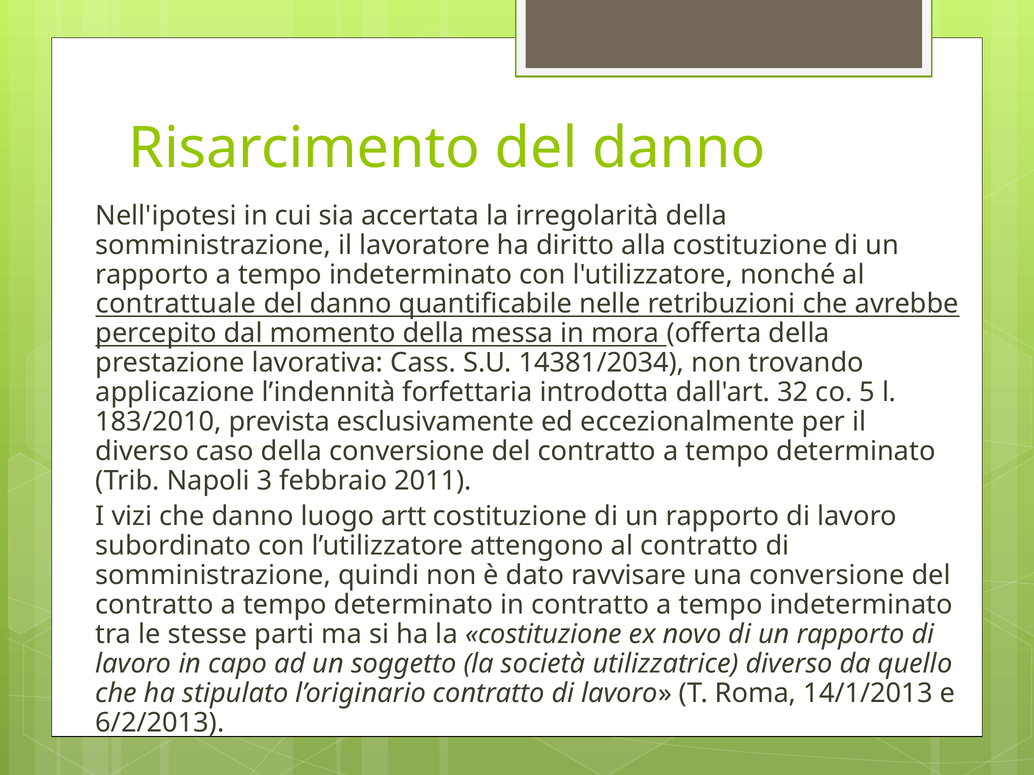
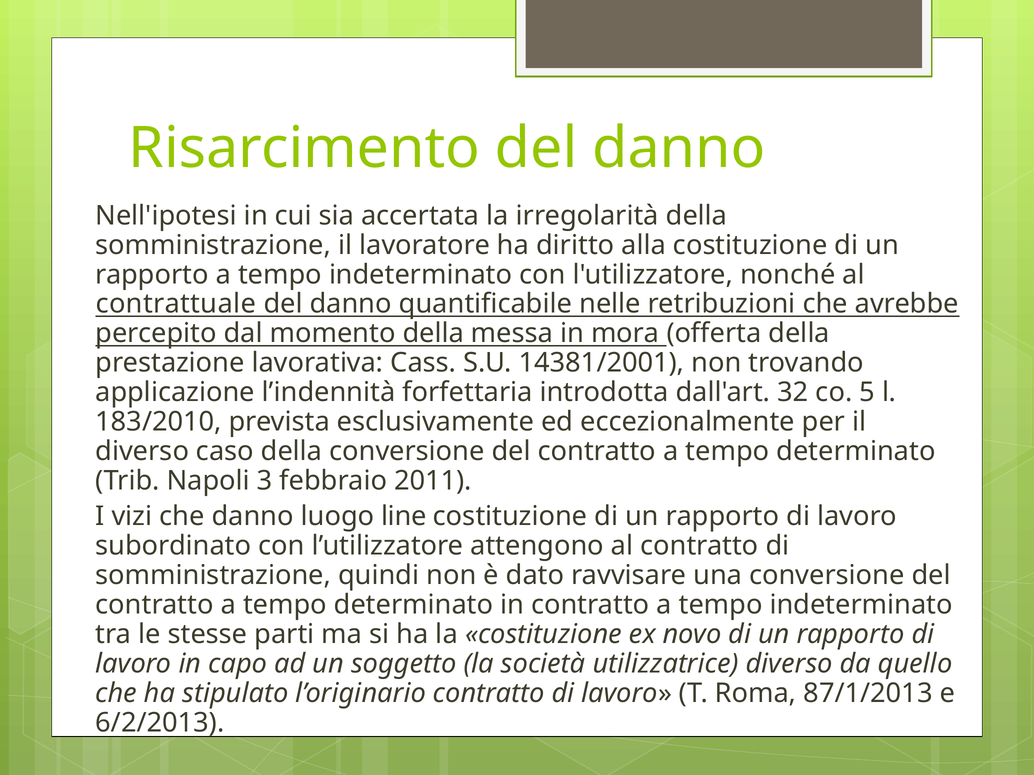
14381/2034: 14381/2034 -> 14381/2001 (602, 363)
artt: artt -> line (404, 517)
14/1/2013: 14/1/2013 -> 87/1/2013 (868, 694)
